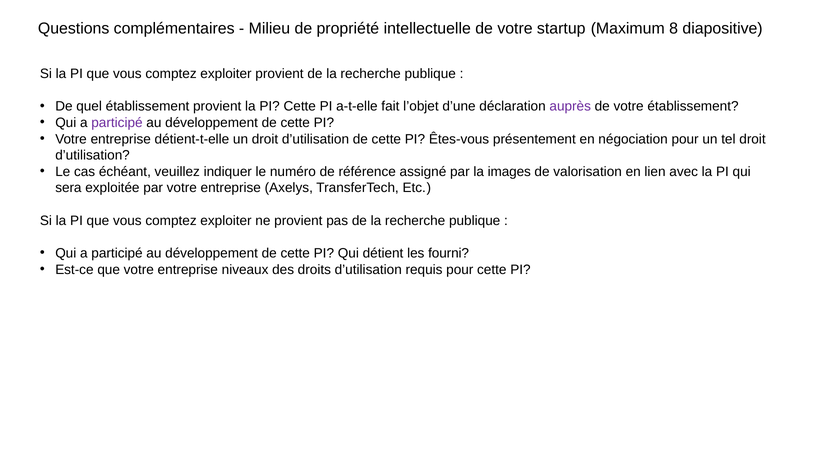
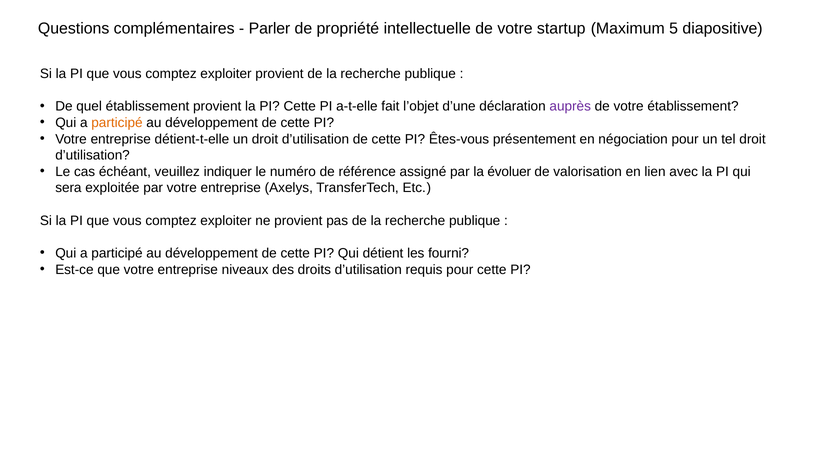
Milieu: Milieu -> Parler (269, 29)
8: 8 -> 5 (674, 29)
participé colour: purple -> orange (117, 123)
images: images -> évoluer (509, 171)
